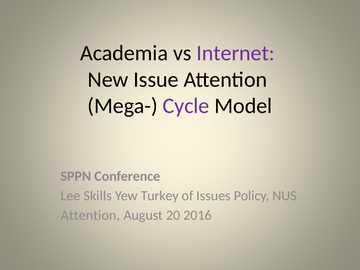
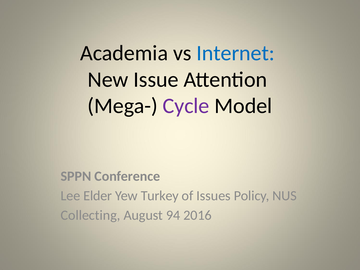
Internet colour: purple -> blue (236, 53)
Skills: Skills -> Elder (98, 196)
Attention: Attention -> Collecting (90, 215)
20: 20 -> 94 (173, 215)
